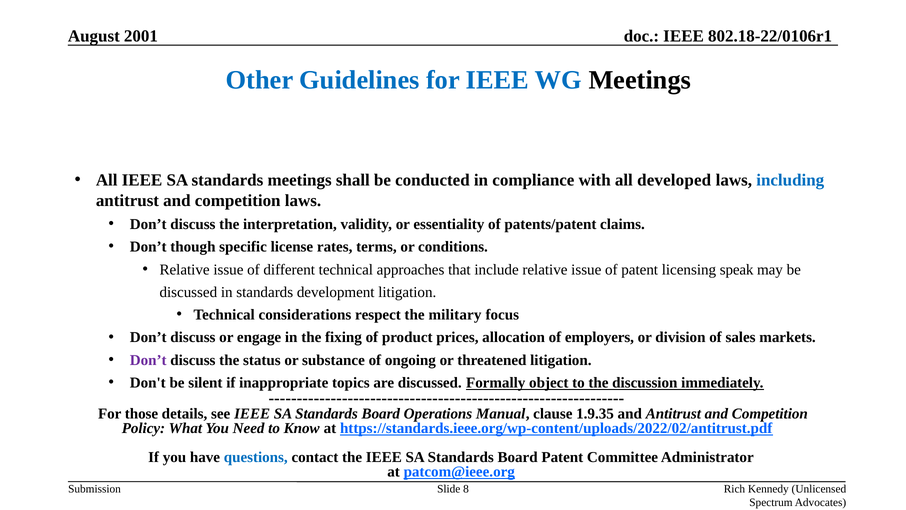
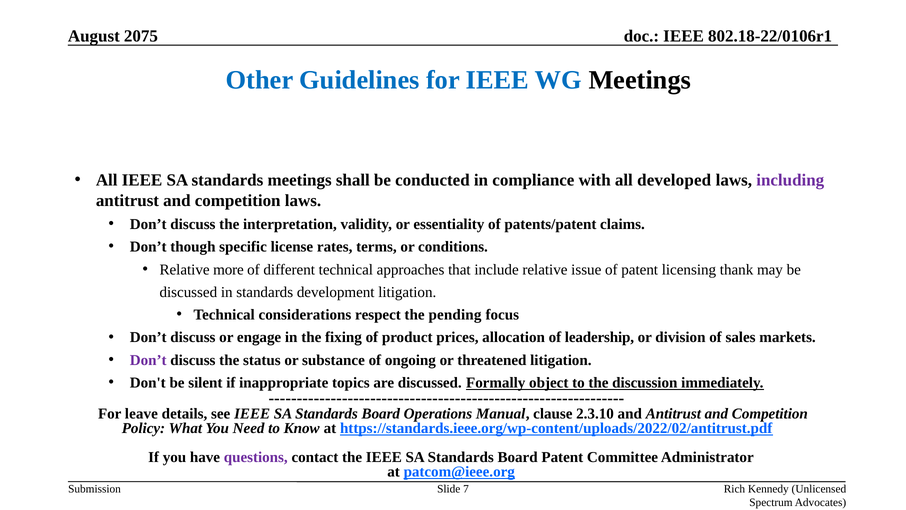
2001: 2001 -> 2075 (141, 36)
including colour: blue -> purple (790, 180)
issue: issue -> more (228, 269)
speak: speak -> thank (737, 269)
military: military -> pending (455, 315)
employers: employers -> leadership (599, 337)
those: those -> leave (141, 413)
1.9.35: 1.9.35 -> 2.3.10 (595, 413)
questions colour: blue -> purple (256, 457)
8: 8 -> 7 (466, 489)
